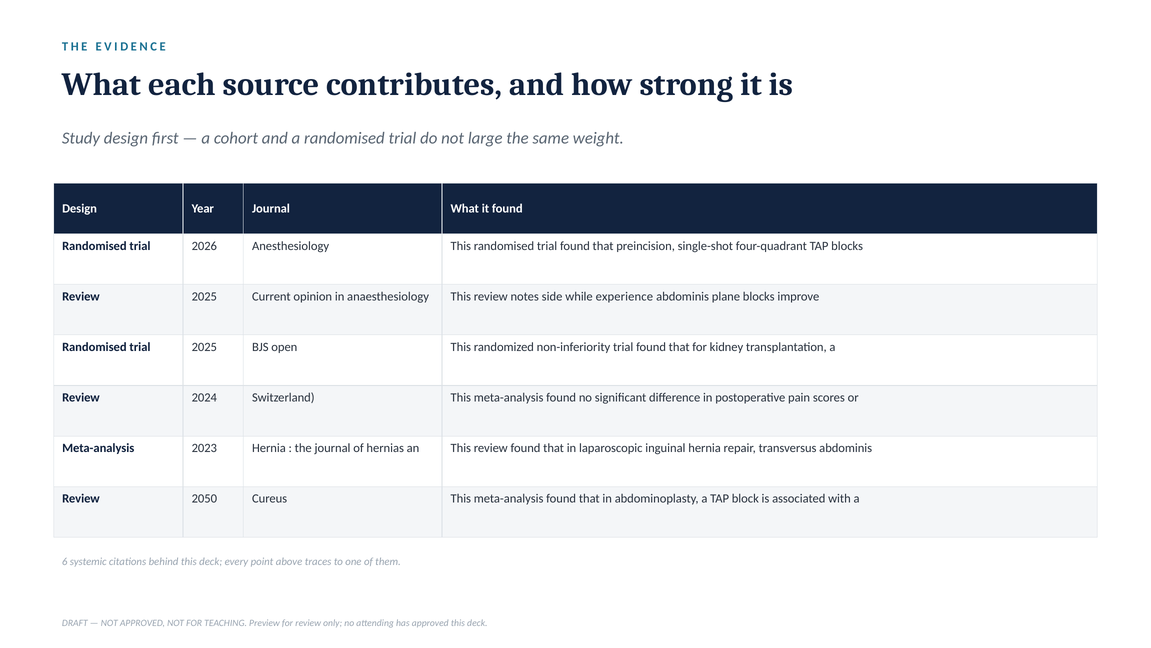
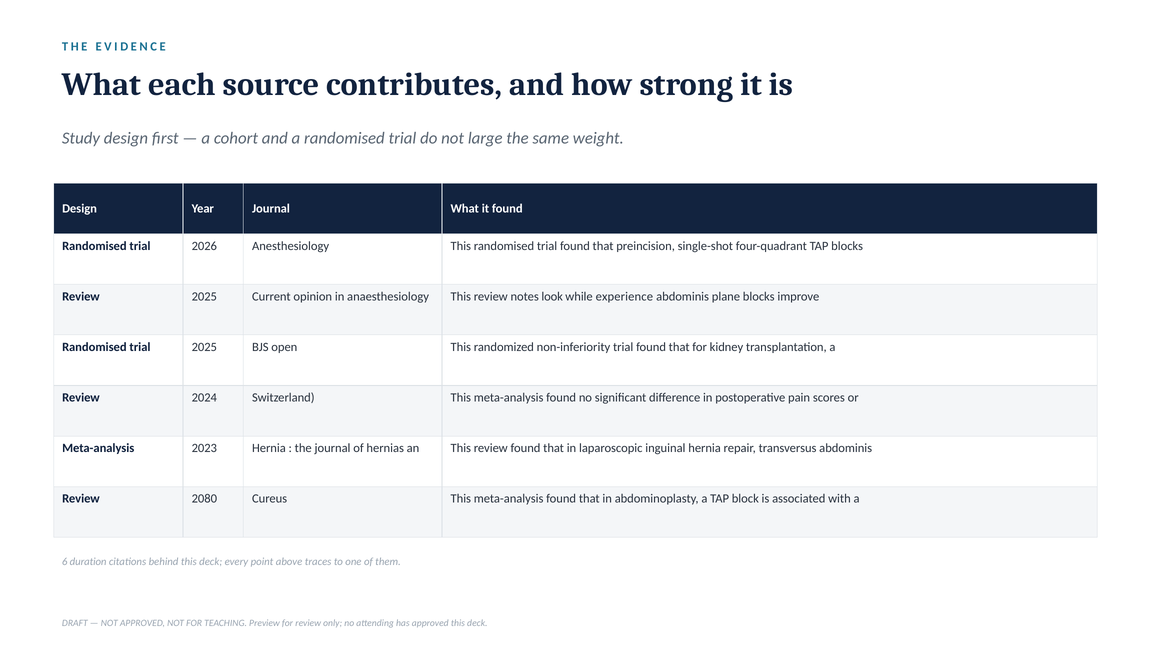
side: side -> look (552, 296)
2050: 2050 -> 2080 (204, 498)
systemic: systemic -> duration (88, 561)
